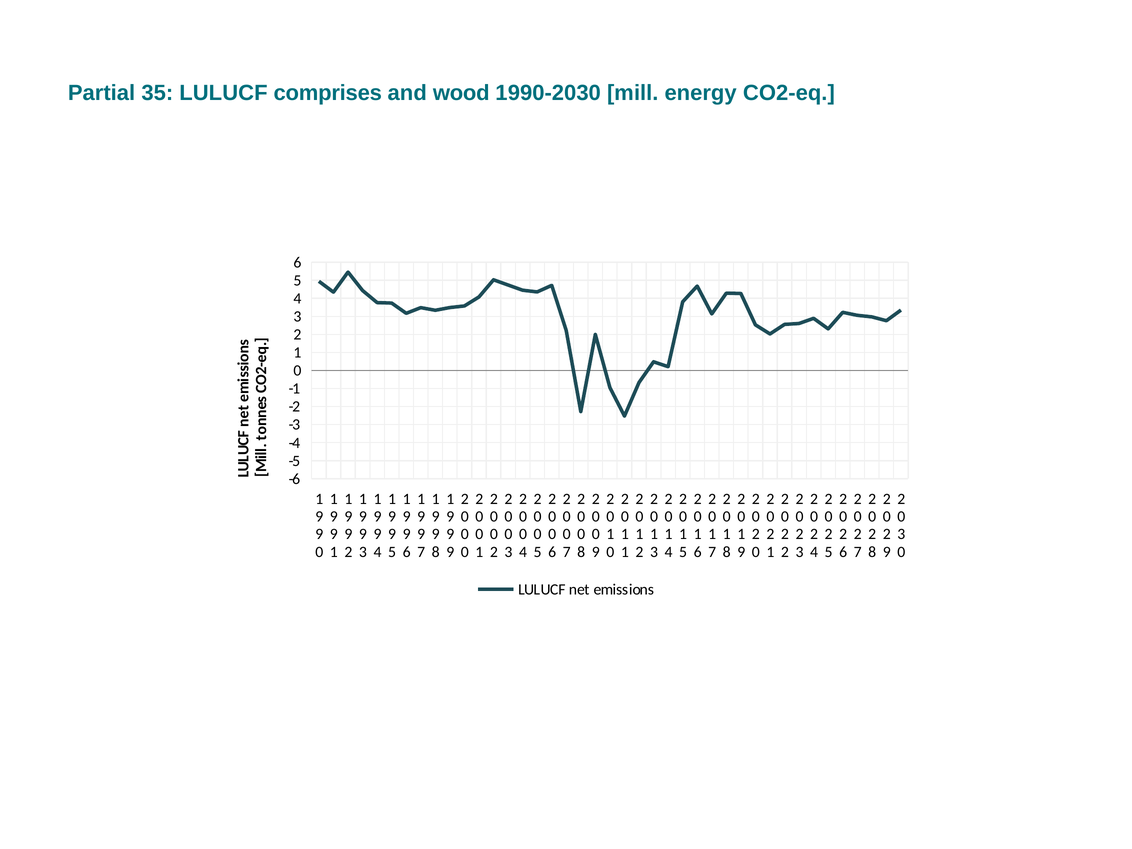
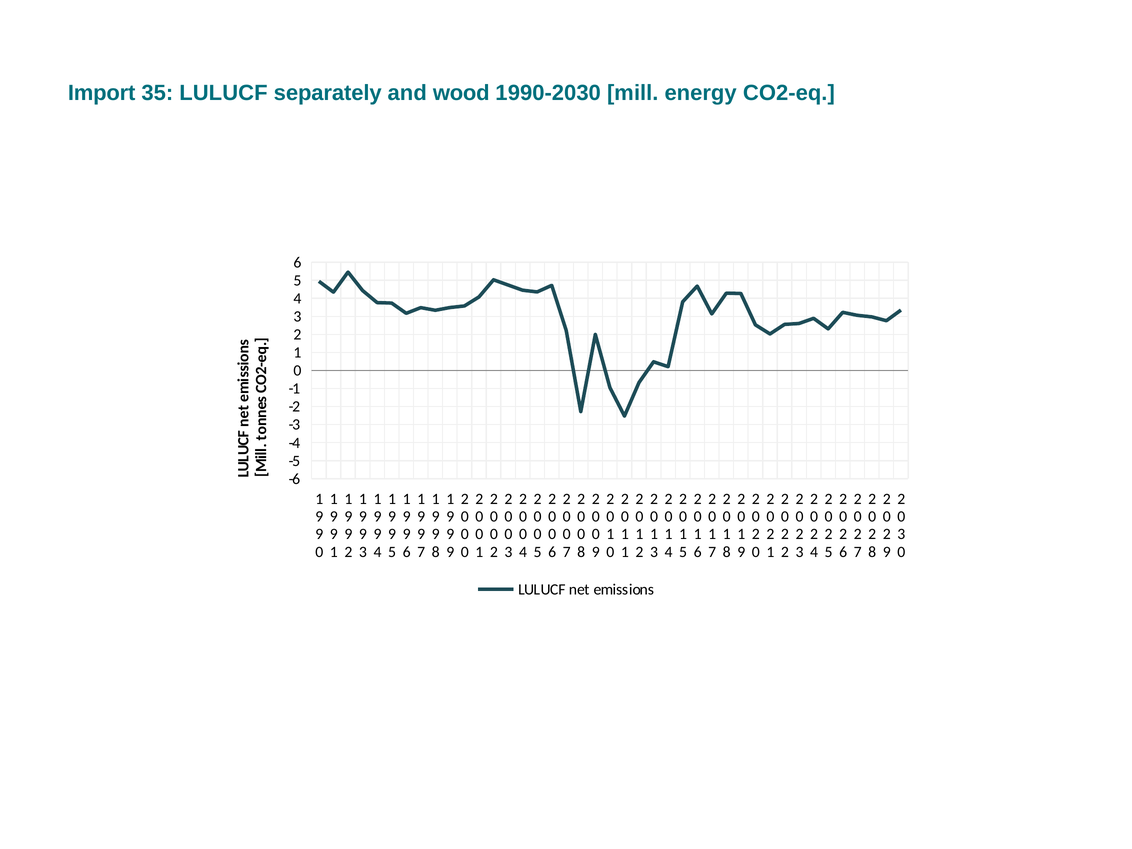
Partial: Partial -> Import (102, 93)
comprises: comprises -> separately (328, 93)
